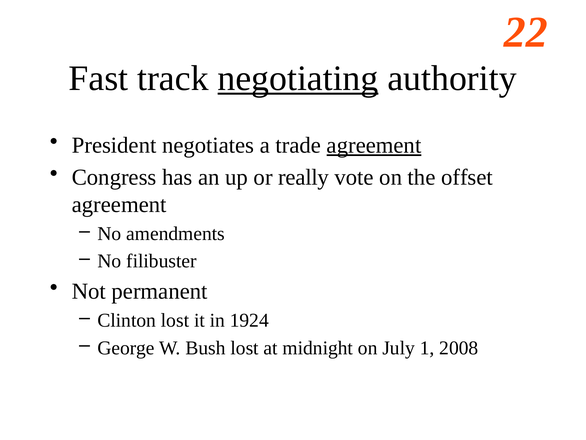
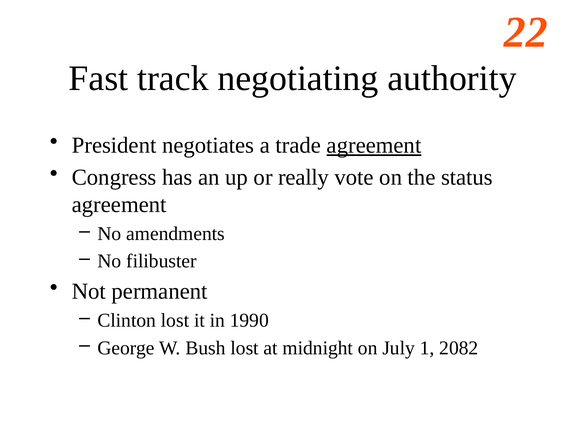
negotiating underline: present -> none (298, 78)
offset: offset -> status (467, 177)
1924: 1924 -> 1990 (249, 320)
2008: 2008 -> 2082 (459, 348)
